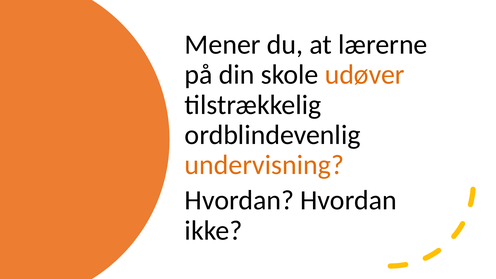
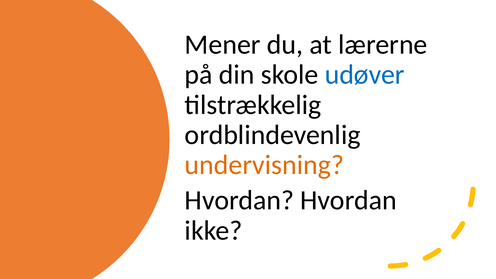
udøver colour: orange -> blue (365, 75)
